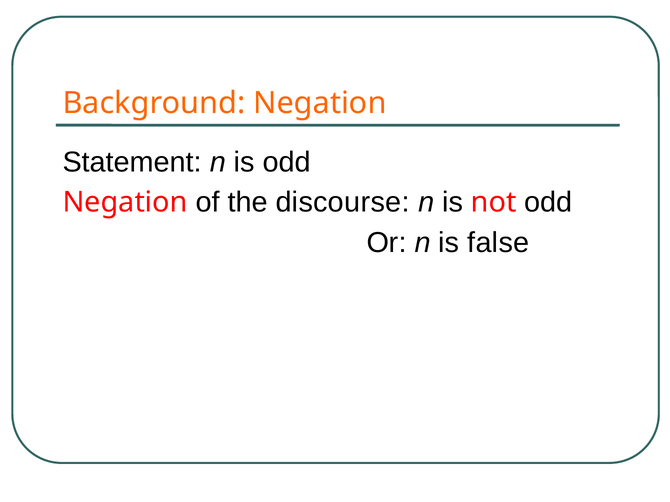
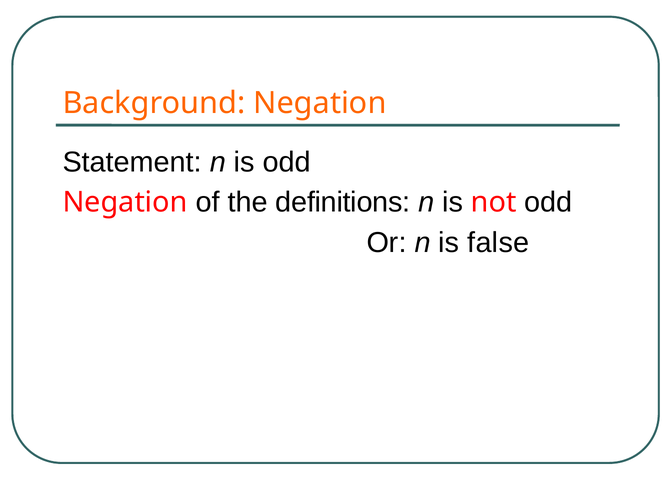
discourse: discourse -> definitions (343, 203)
